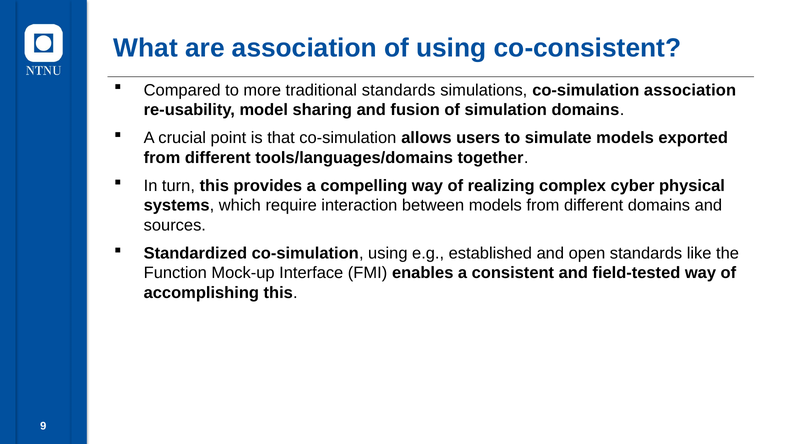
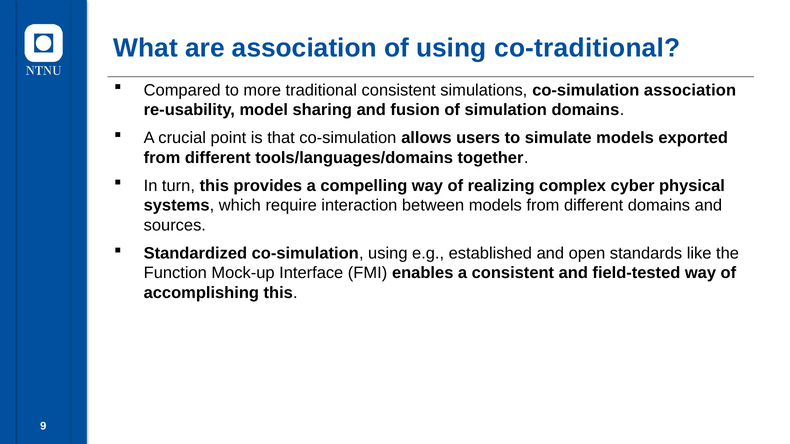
co-consistent: co-consistent -> co-traditional (587, 48)
traditional standards: standards -> consistent (399, 90)
